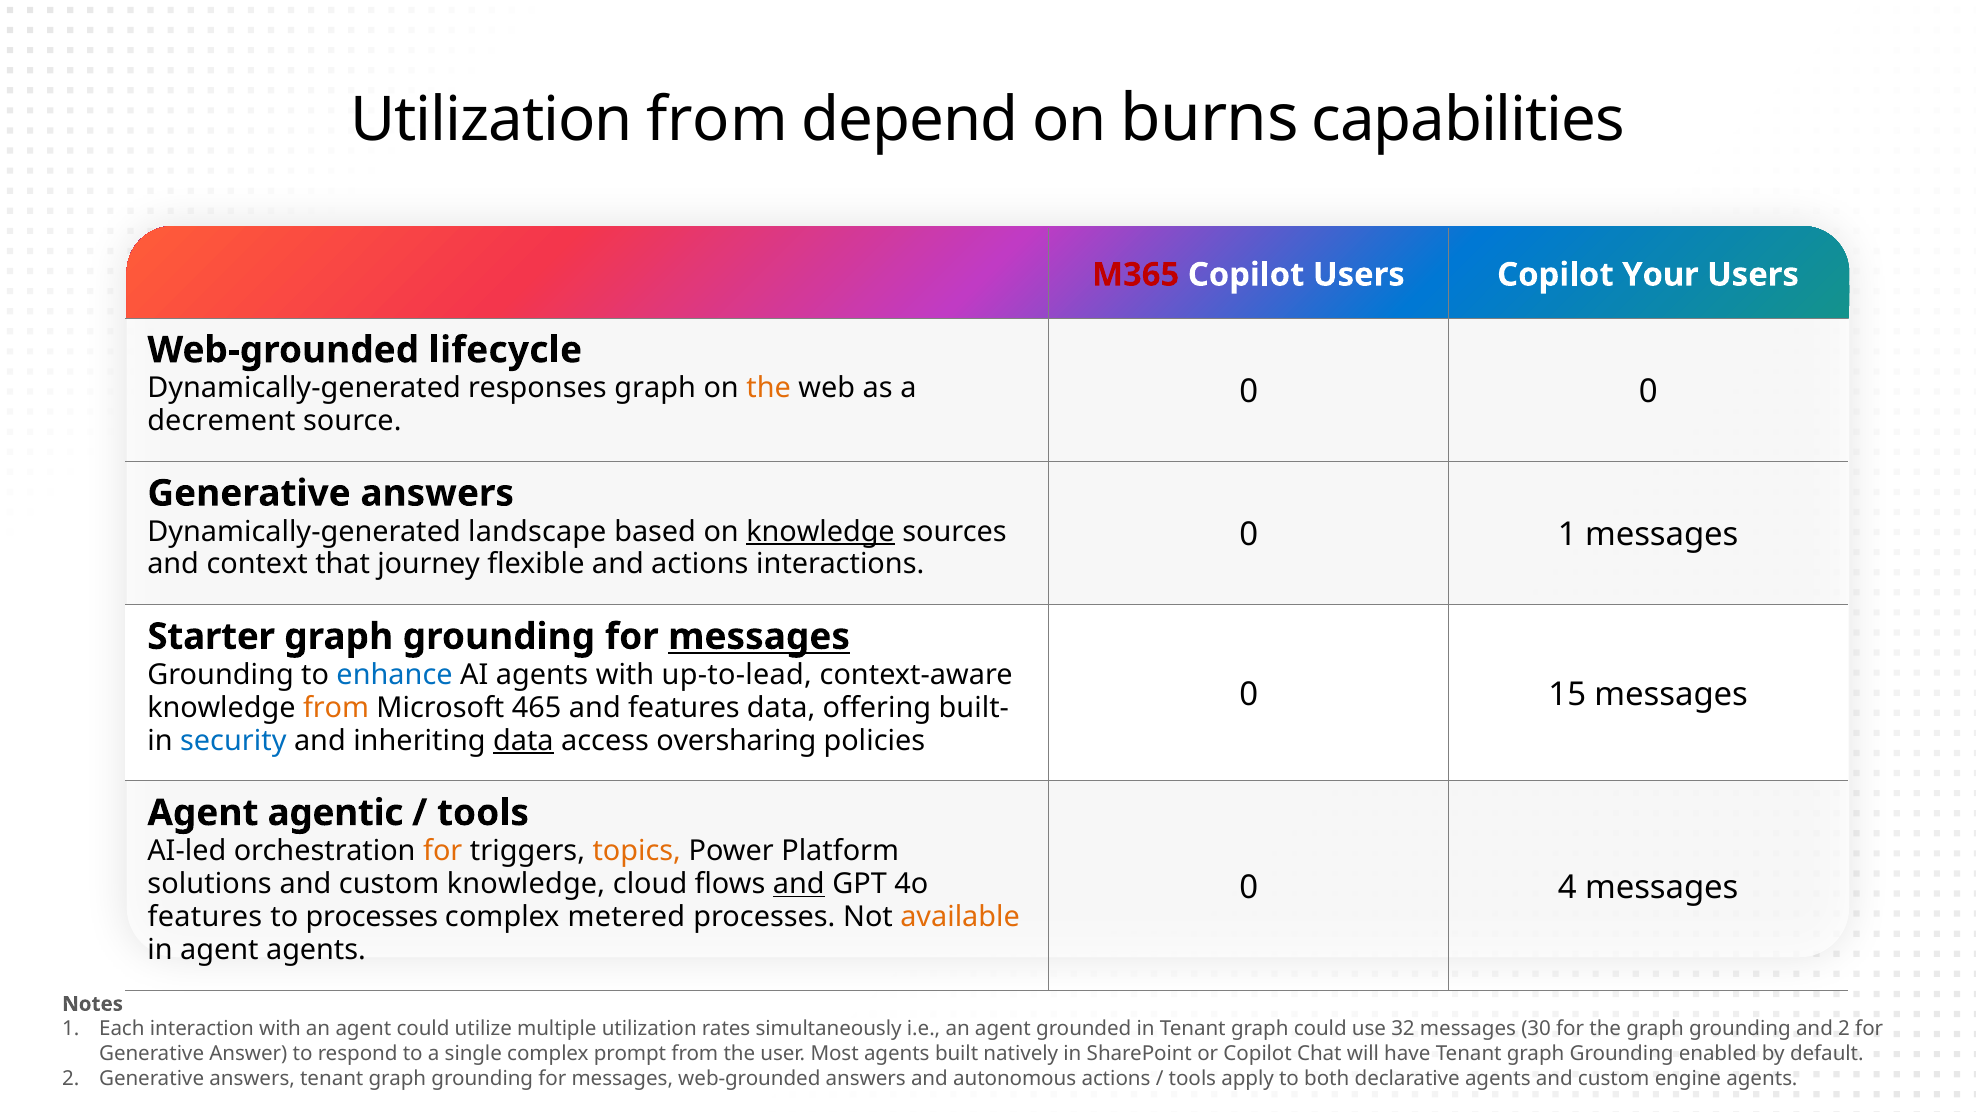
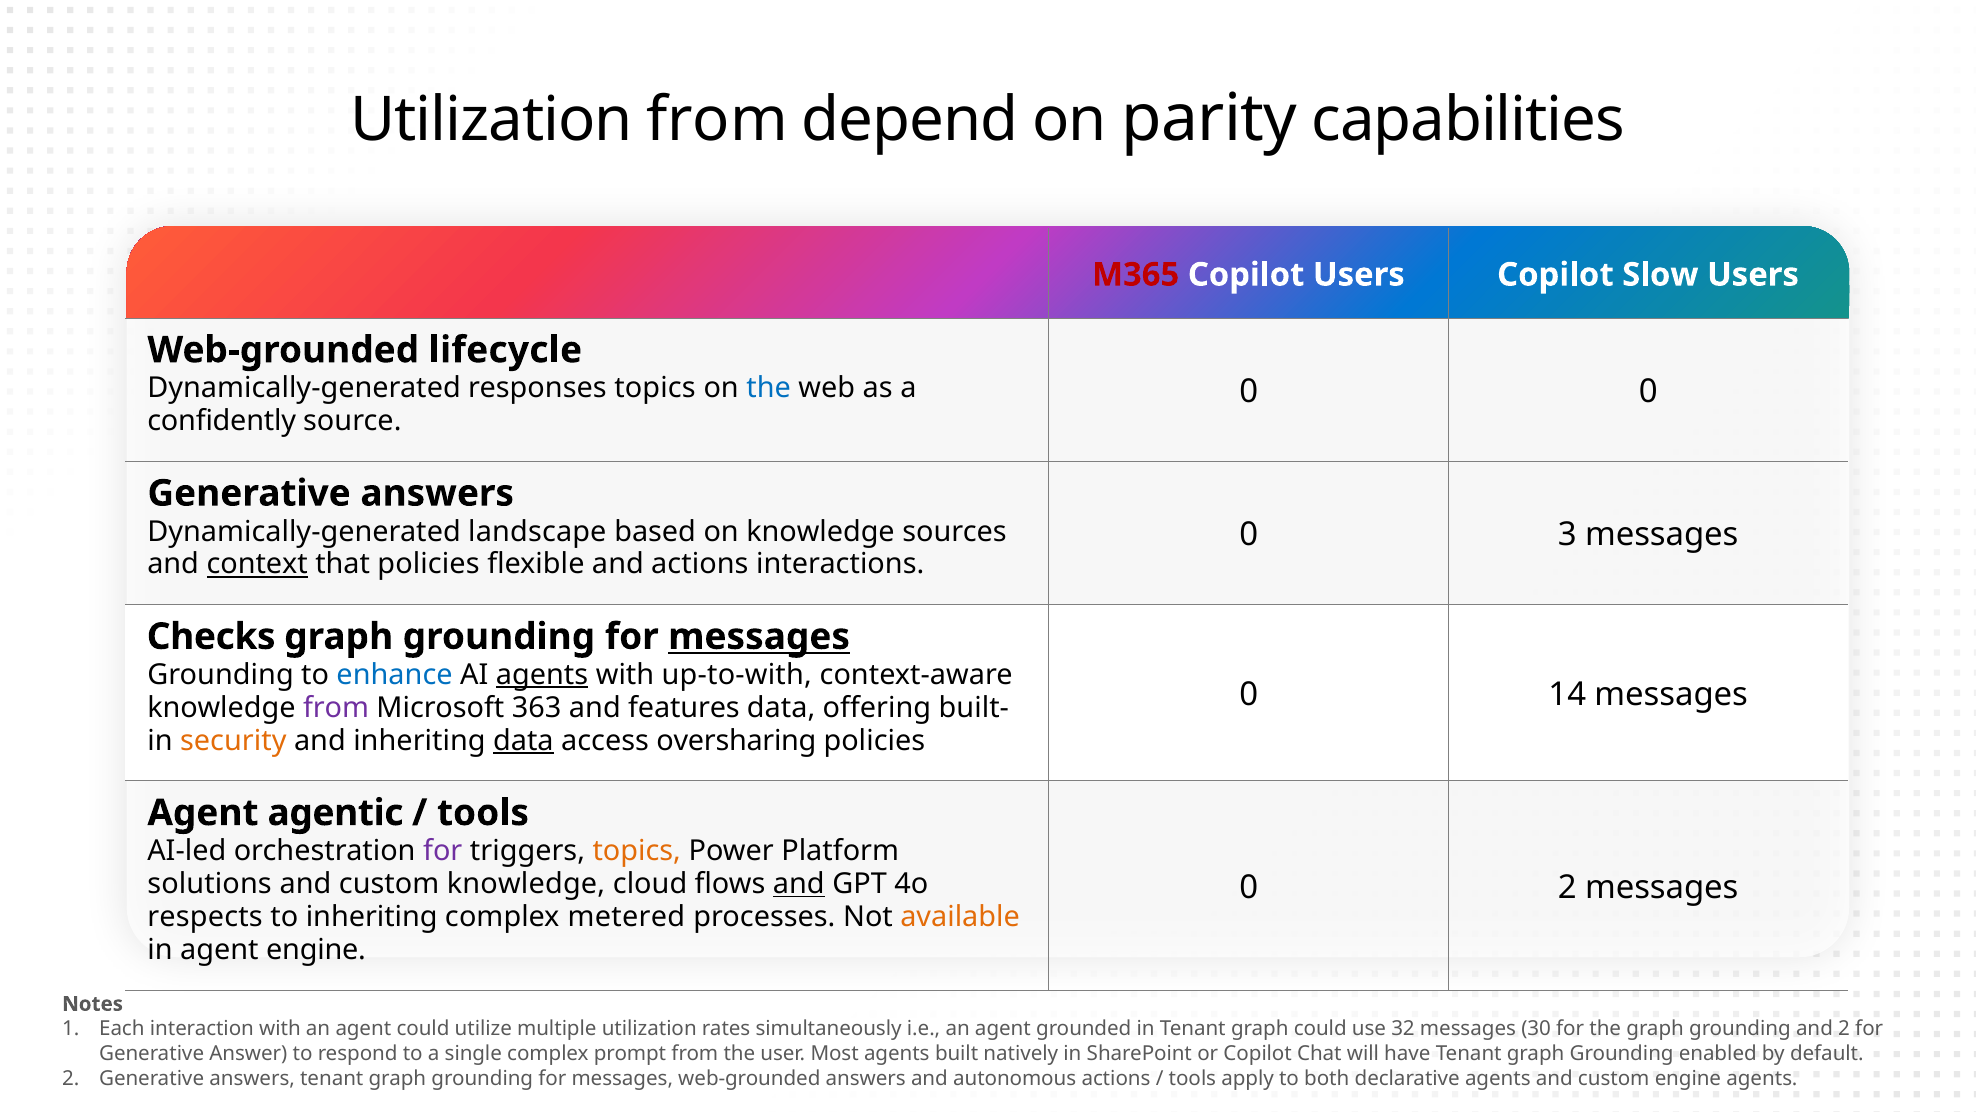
burns: burns -> parity (1210, 118)
Your: Your -> Slow (1660, 275)
responses graph: graph -> topics (655, 388)
the colour: orange -> blue (769, 388)
decrement: decrement -> confidently (222, 421)
knowledge underline: present -> none (821, 531)
0 1: 1 -> 3 (1567, 535)
context underline: none -> present (257, 564)
that journey: journey -> policies (429, 564)
Starter: Starter -> Checks (211, 636)
agents underline: none -> present (542, 675)
up-to-lead: up-to-lead -> up-to-with (737, 675)
15: 15 -> 14 (1567, 694)
from colour: orange -> purple (336, 707)
465: 465 -> 363 (537, 707)
security colour: blue -> orange (233, 740)
for colour: orange -> purple (443, 851)
0 4: 4 -> 2 (1567, 887)
features: features -> respects (205, 916)
to processes: processes -> inheriting (372, 916)
agent agents: agents -> engine (316, 949)
